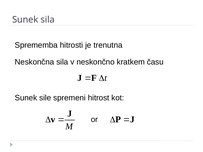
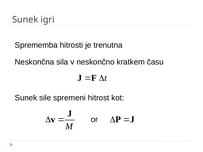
Sunek sila: sila -> igri (48, 20)
